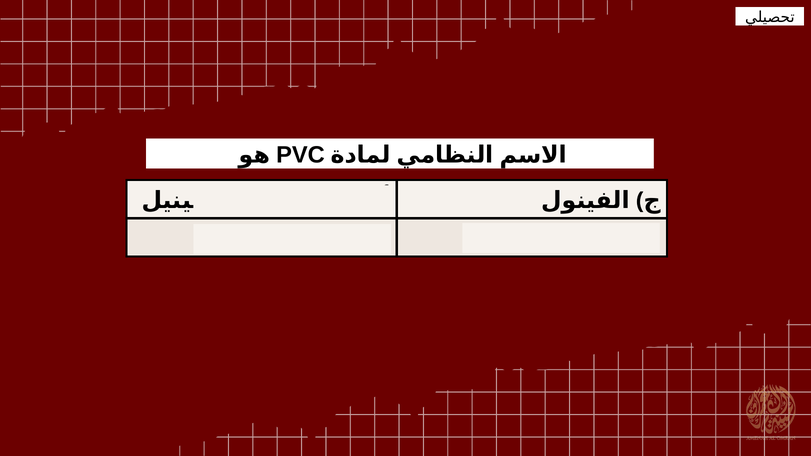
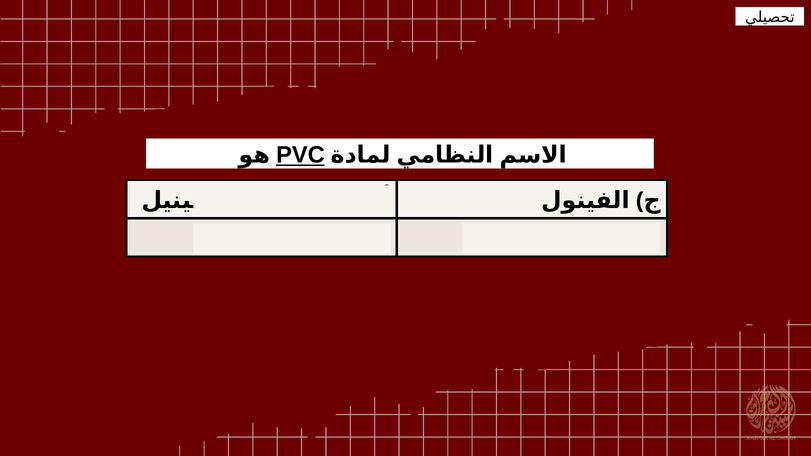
PVC underline: none -> present (300, 155)
